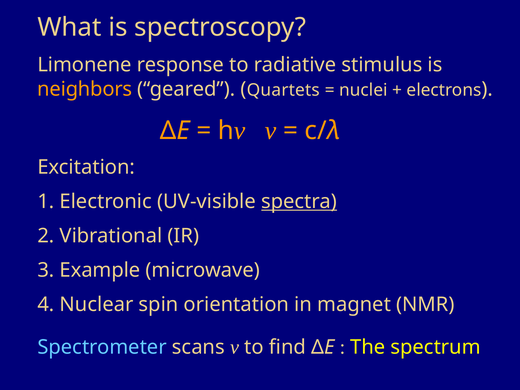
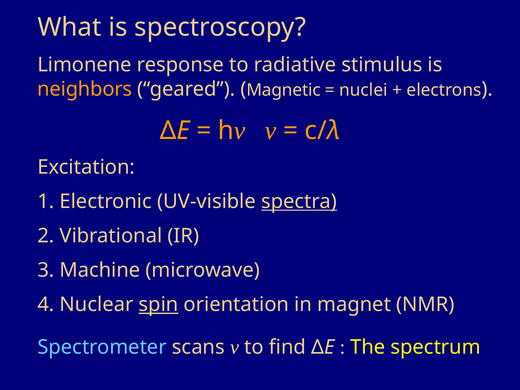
Quartets: Quartets -> Magnetic (284, 90)
Example: Example -> Machine (100, 270)
spin underline: none -> present (159, 305)
